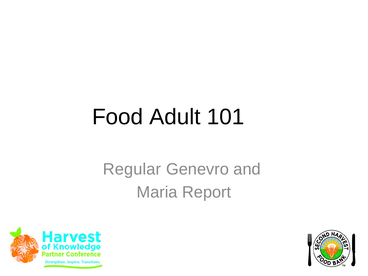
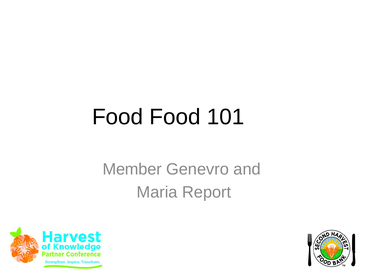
Food Adult: Adult -> Food (175, 117)
Regular: Regular -> Member (132, 169)
